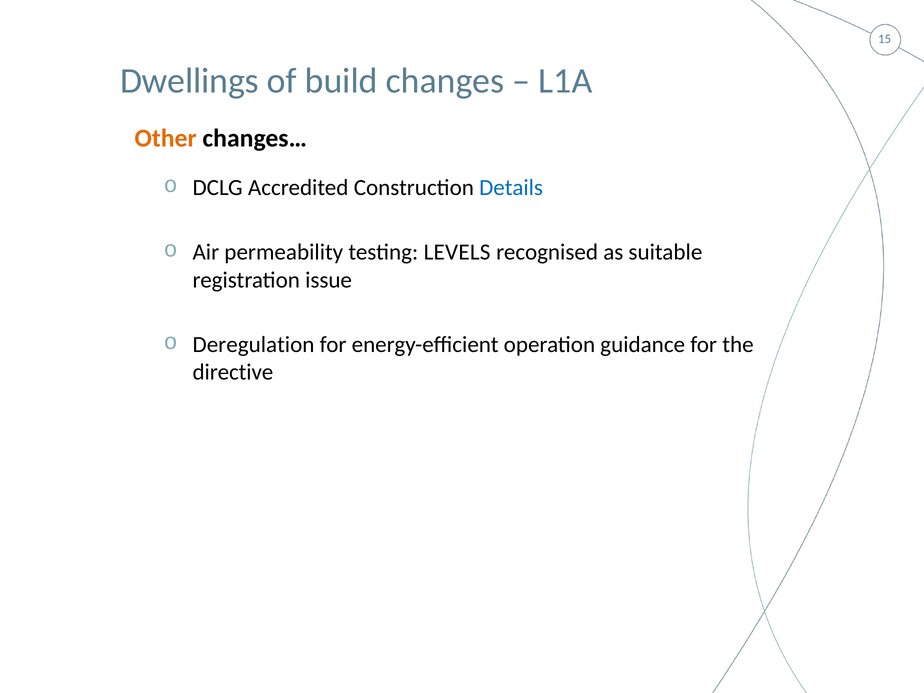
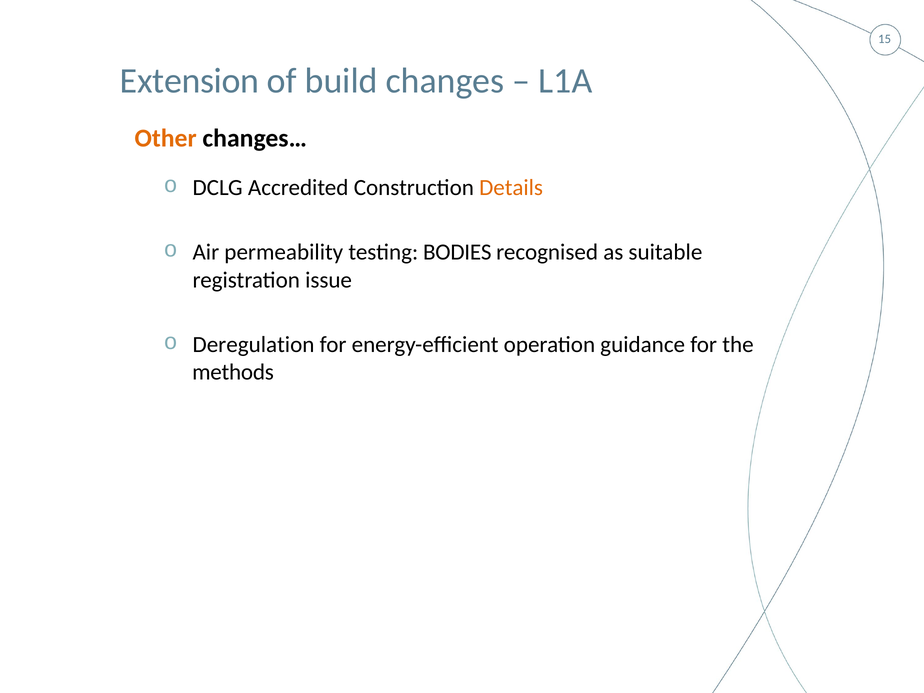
Dwellings: Dwellings -> Extension (190, 81)
Details colour: blue -> orange (511, 188)
LEVELS: LEVELS -> BODIES (457, 252)
directive: directive -> methods (233, 372)
